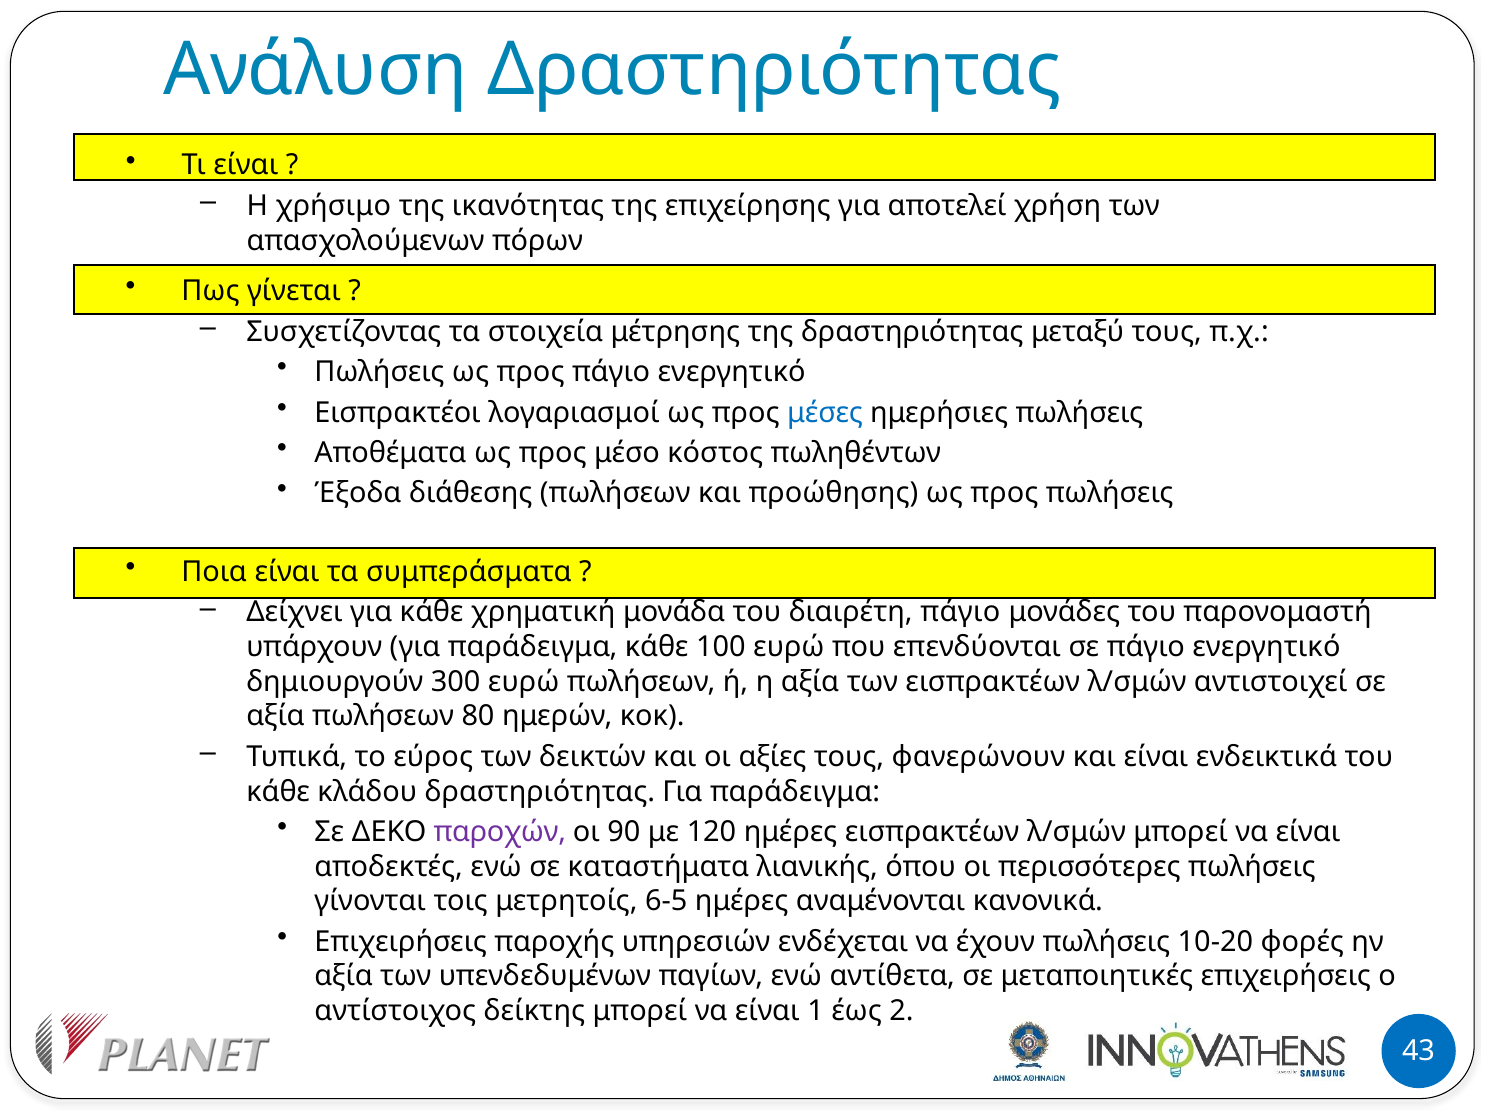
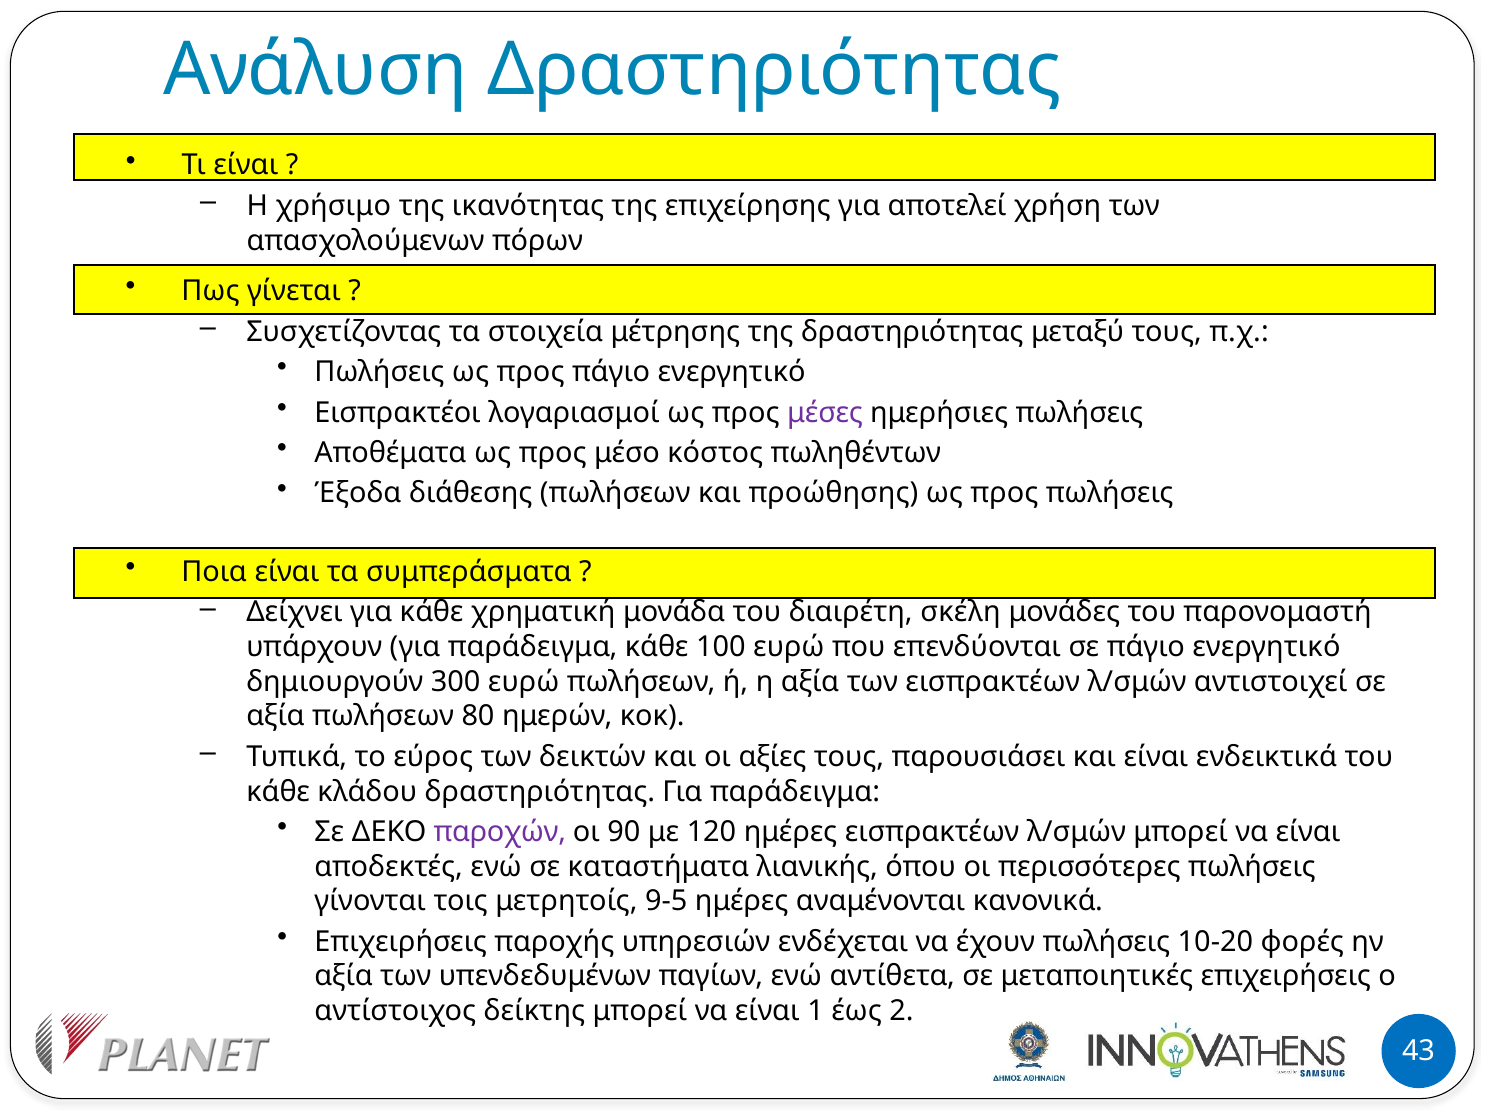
μέσες colour: blue -> purple (825, 412)
διαιρέτη πάγιο: πάγιο -> σκέλη (960, 612)
φανερώνουν: φανερώνουν -> παρουσιάσει (979, 757)
6-5: 6-5 -> 9-5 (666, 901)
